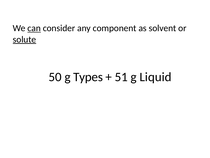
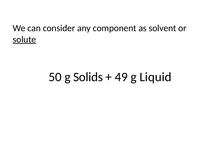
can underline: present -> none (34, 28)
Types: Types -> Solids (88, 77)
51: 51 -> 49 (121, 77)
